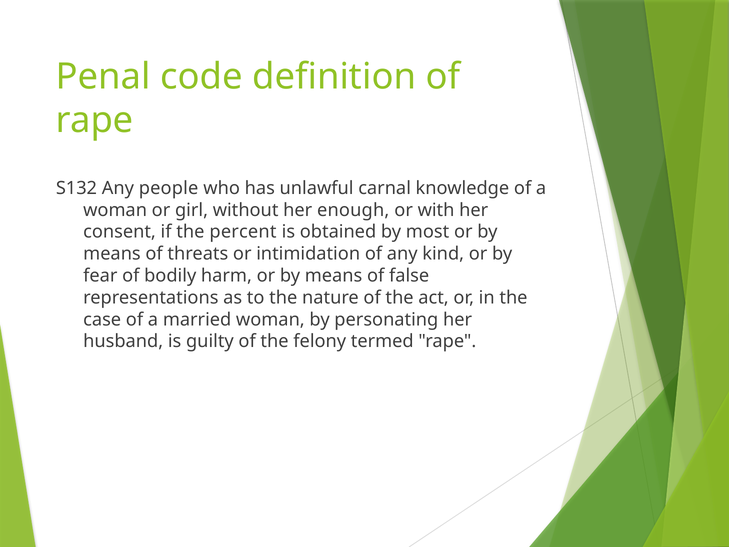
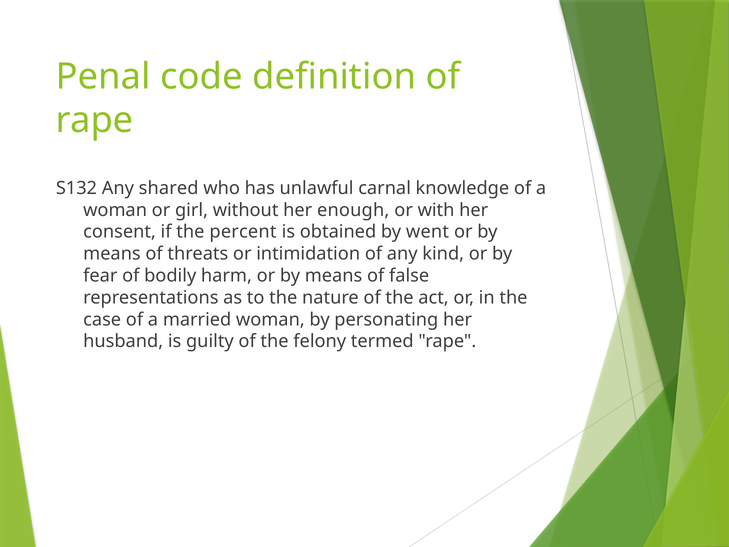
people: people -> shared (169, 188)
most: most -> went (427, 232)
